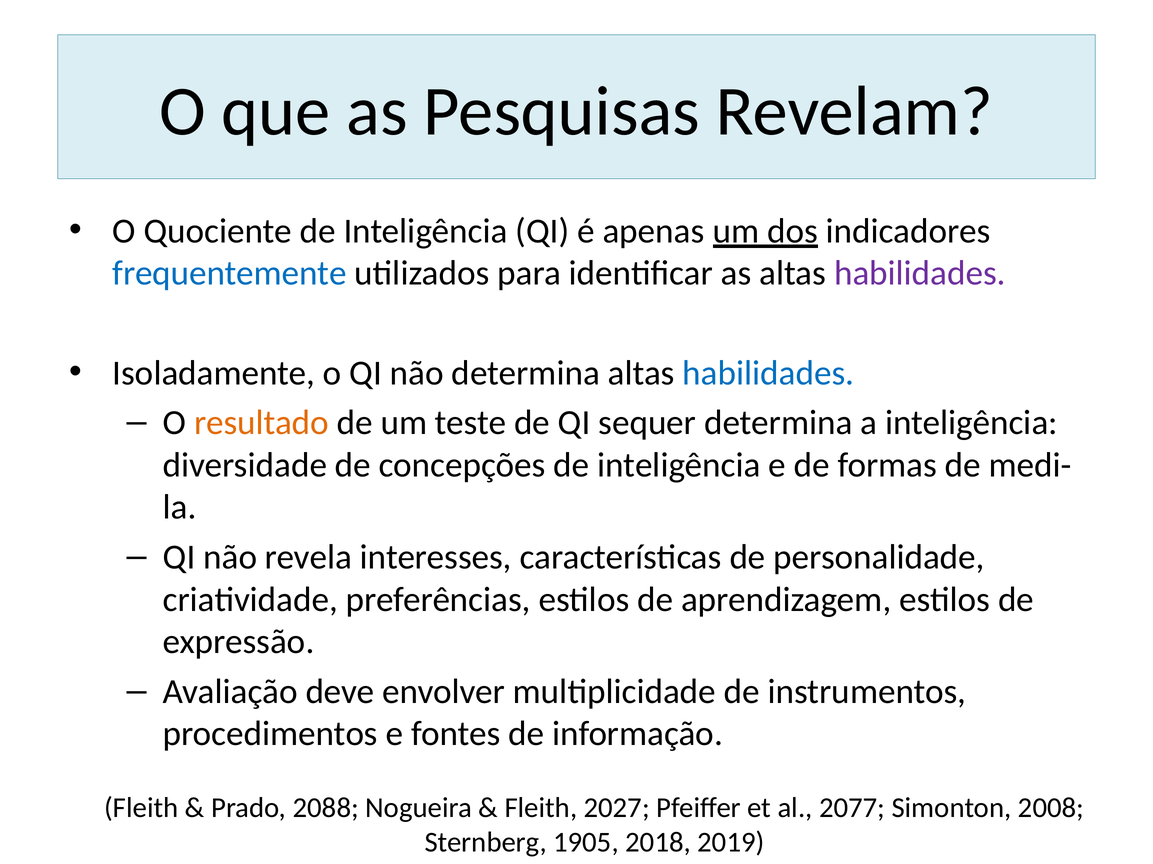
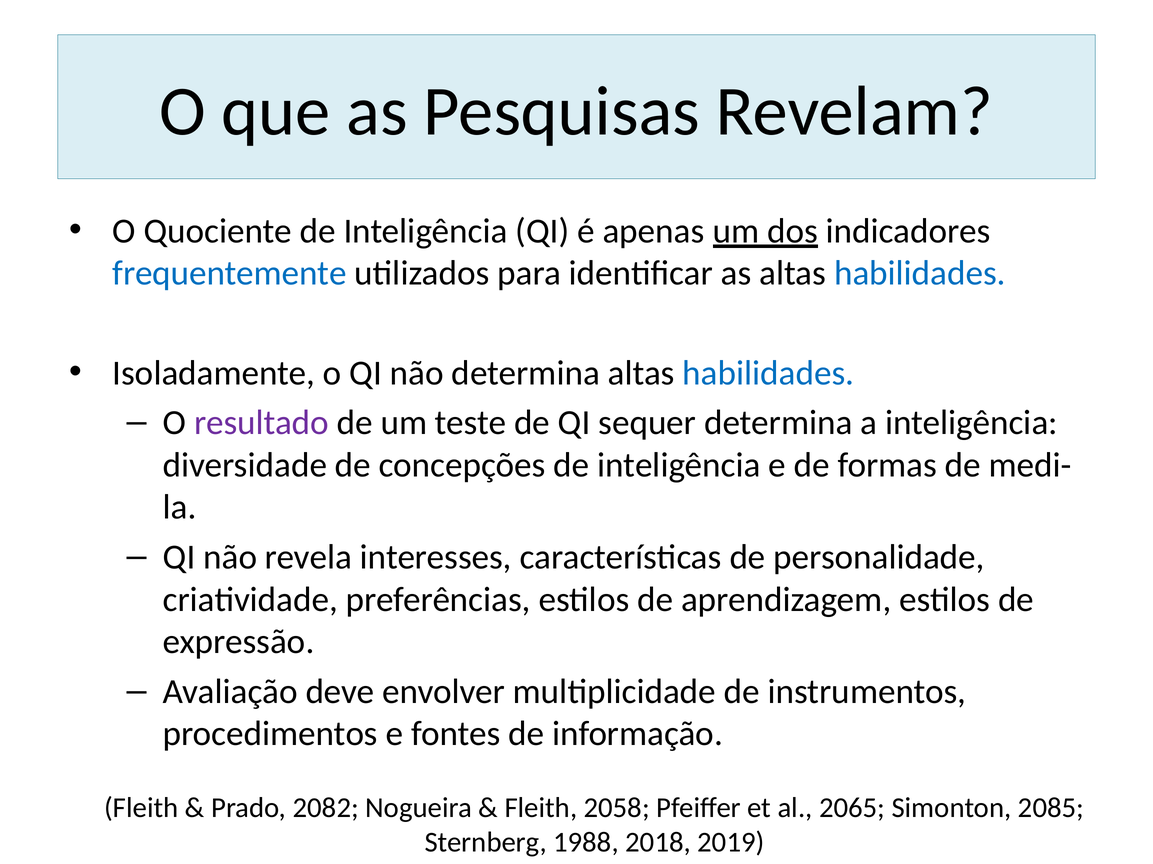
habilidades colour: purple -> blue (920, 273)
resultado colour: orange -> purple (261, 423)
2088: 2088 -> 2082 (326, 808)
2027: 2027 -> 2058 (617, 808)
2077: 2077 -> 2065 (852, 808)
2008: 2008 -> 2085 (1051, 808)
1905: 1905 -> 1988 (586, 843)
